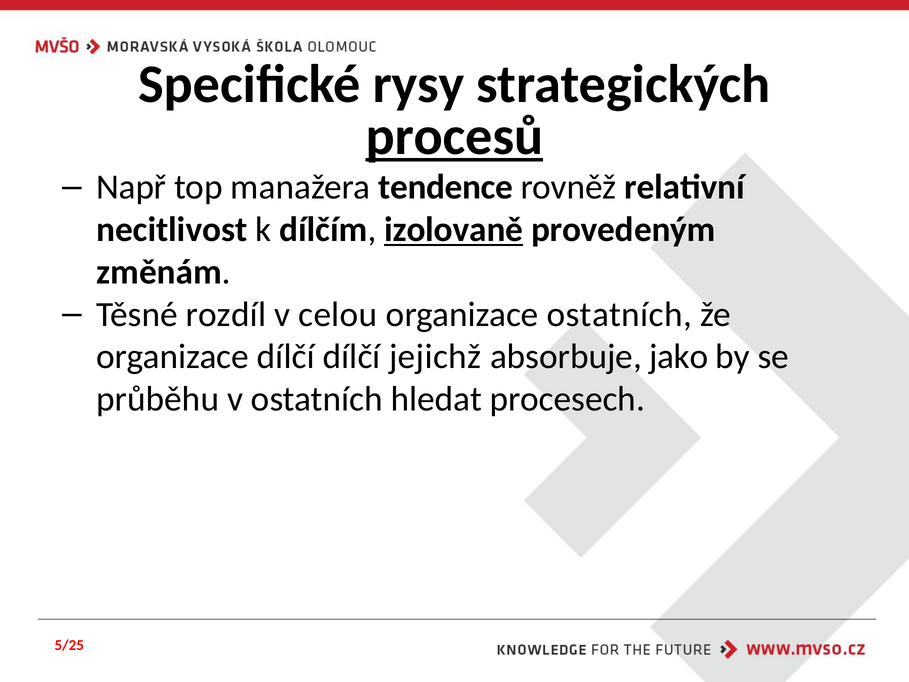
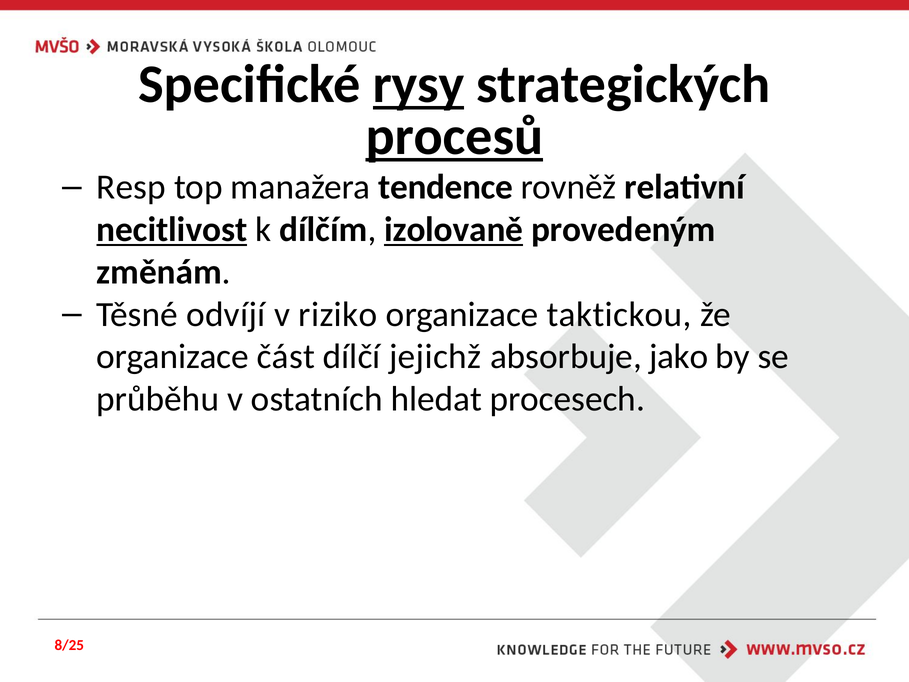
rysy underline: none -> present (419, 84)
Např: Např -> Resp (131, 187)
necitlivost underline: none -> present (172, 230)
rozdíl: rozdíl -> odvíjí (226, 314)
celou: celou -> riziko (338, 314)
organizace ostatních: ostatních -> taktickou (619, 314)
organizace dílčí: dílčí -> část (286, 357)
5/25: 5/25 -> 8/25 (69, 645)
